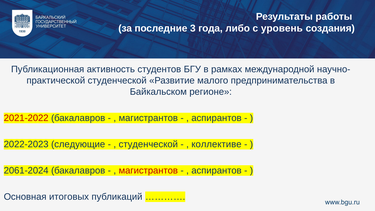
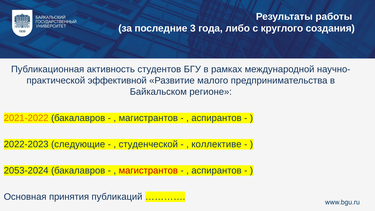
уровень: уровень -> круглого (282, 28)
студенческой: студенческой -> эффективной (117, 81)
2021-2022 colour: red -> orange (26, 118)
2061-2024: 2061-2024 -> 2053-2024 (26, 171)
итоговых: итоговых -> принятия (69, 197)
